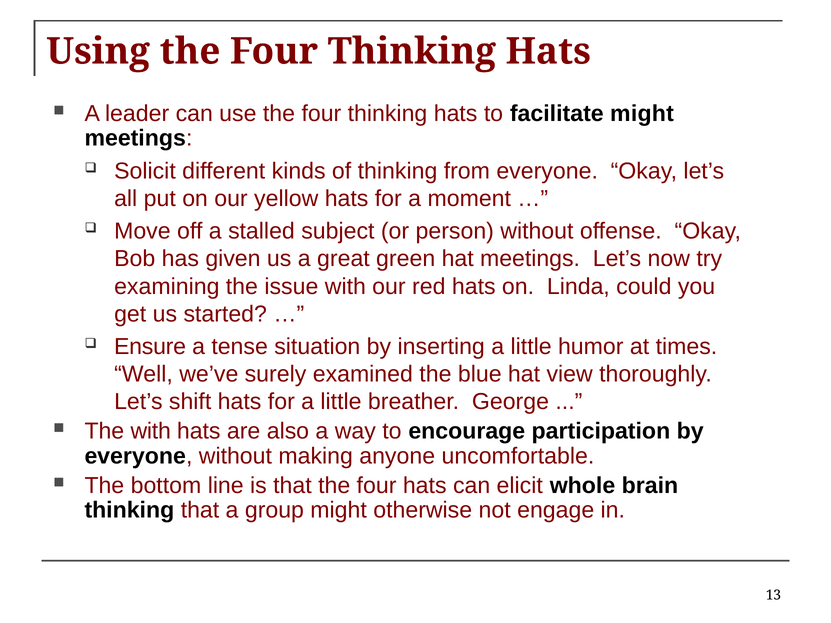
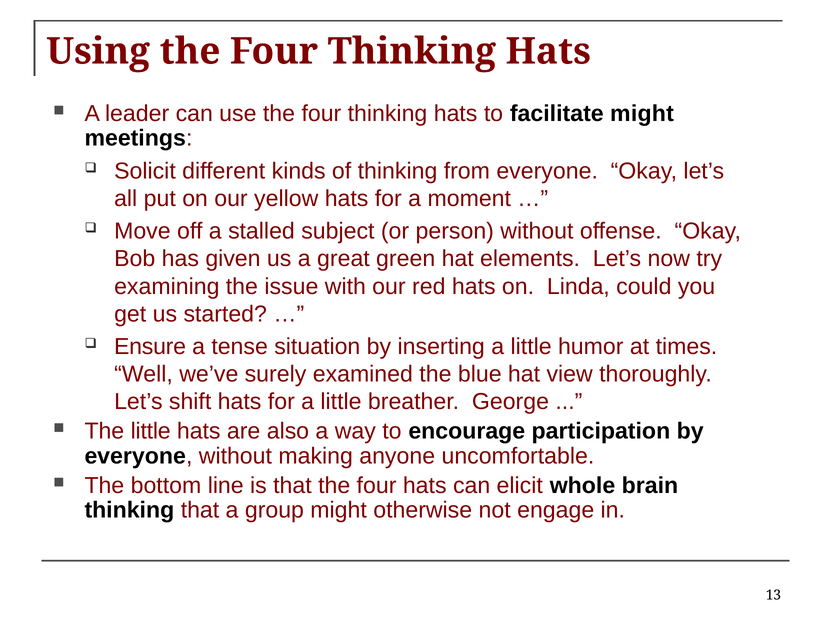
hat meetings: meetings -> elements (530, 259)
The with: with -> little (151, 431)
